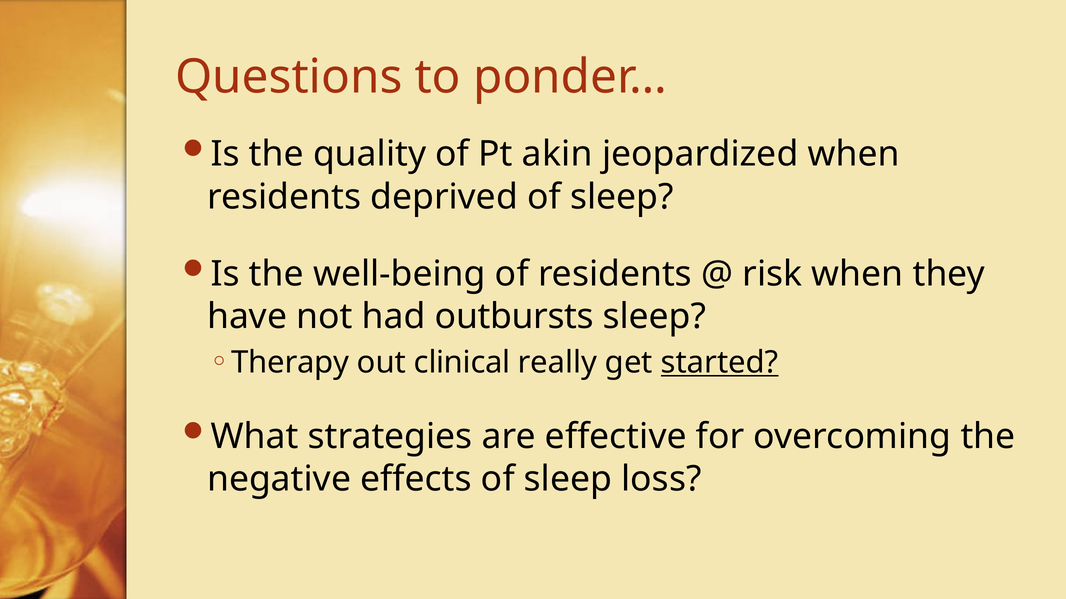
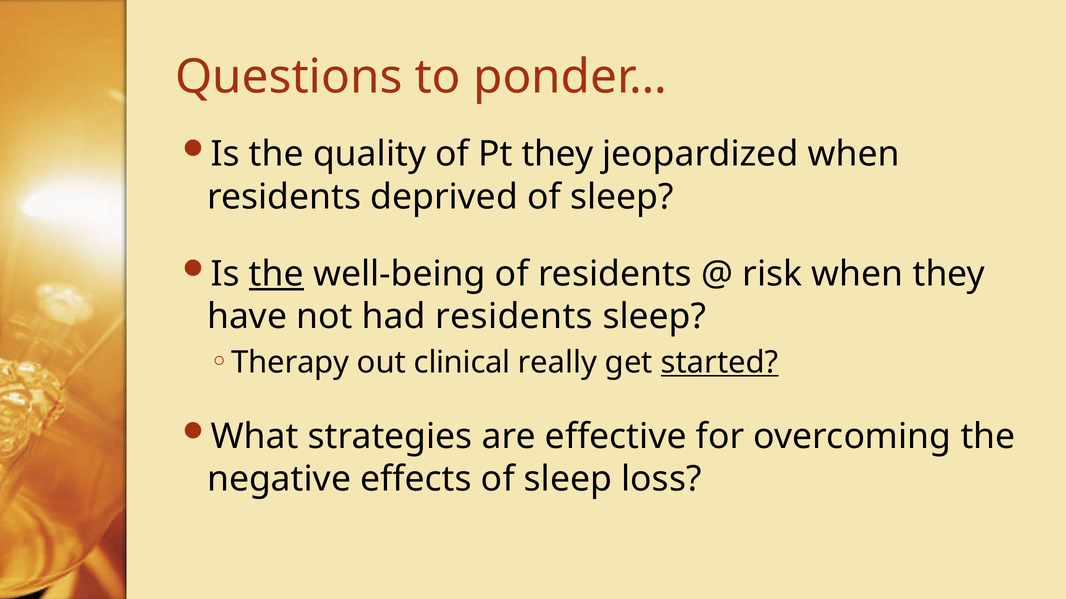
Pt akin: akin -> they (558, 154)
the underline: none -> present (276, 274)
had outbursts: outbursts -> residents (514, 317)
